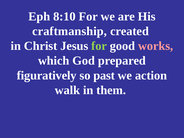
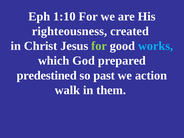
8:10: 8:10 -> 1:10 (64, 17)
craftmanship: craftmanship -> righteousness (70, 31)
works colour: pink -> light blue (156, 46)
figuratively: figuratively -> predestined (47, 75)
